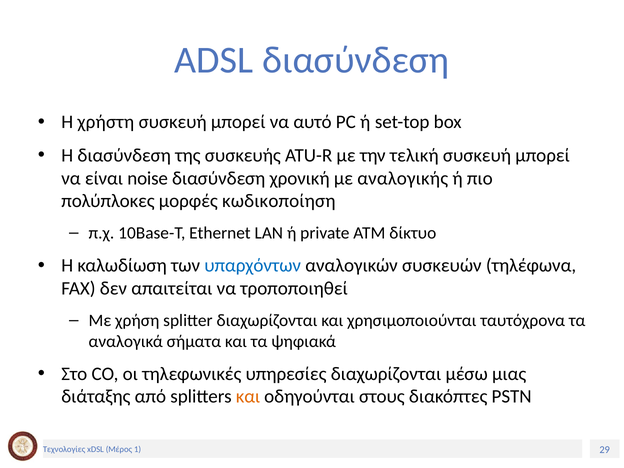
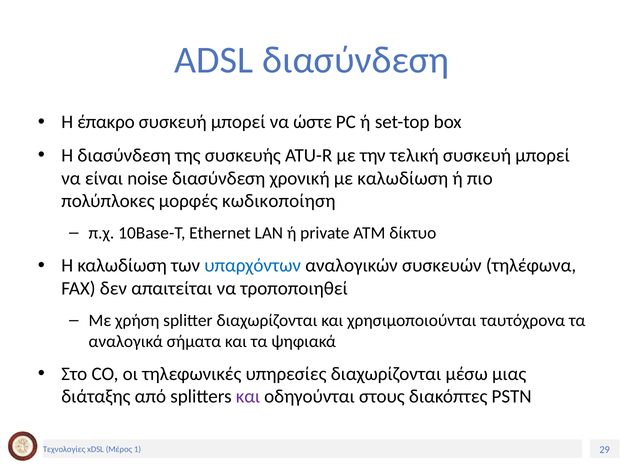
χρήστη: χρήστη -> έπακρο (106, 122)
αυτό: αυτό -> ώστε (313, 122)
με αναλογικής: αναλογικής -> καλωδίωση (403, 178)
και colour: orange -> purple (248, 397)
